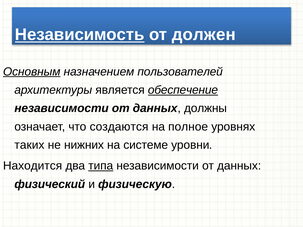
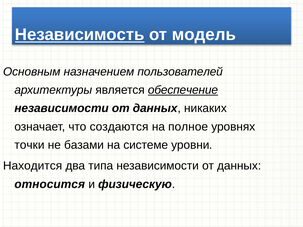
должен: должен -> модель (204, 35)
Основным underline: present -> none (32, 72)
должны: должны -> никаких (205, 108)
таких: таких -> точки (29, 145)
нижних: нижних -> базами (84, 145)
типа underline: present -> none (101, 166)
физический: физический -> относится (50, 184)
